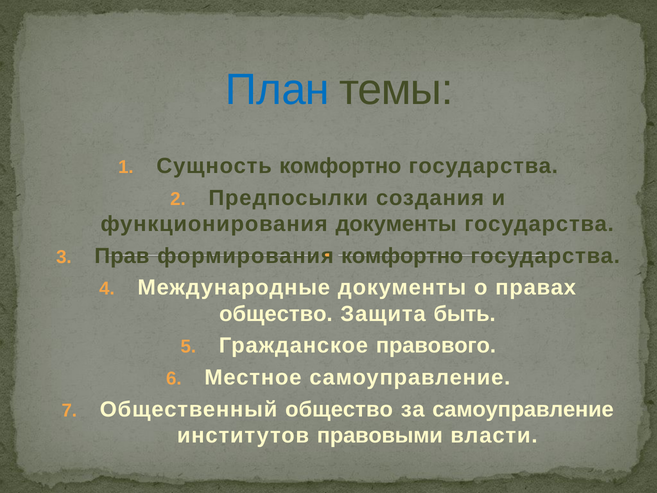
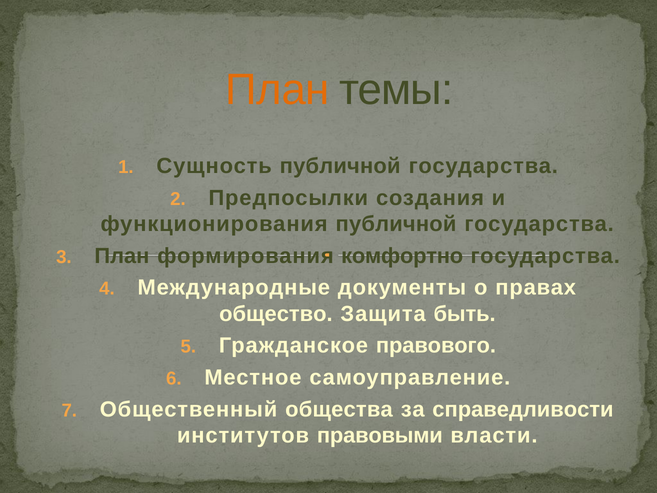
План colour: blue -> orange (278, 90)
Сущность комфортно: комфортно -> публичной (340, 166)
функционирования документы: документы -> публичной (396, 224)
Прав: Прав -> План (122, 256)
Общественный общество: общество -> общества (339, 409)
за самоуправление: самоуправление -> справедливости (523, 409)
